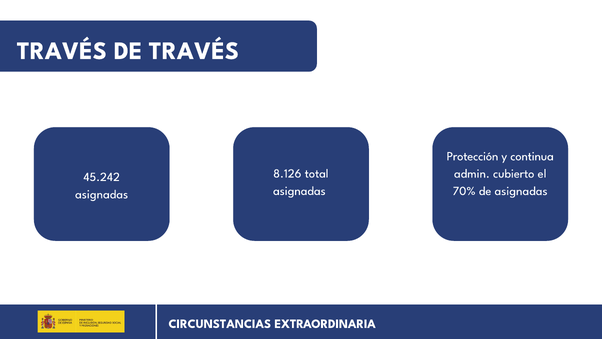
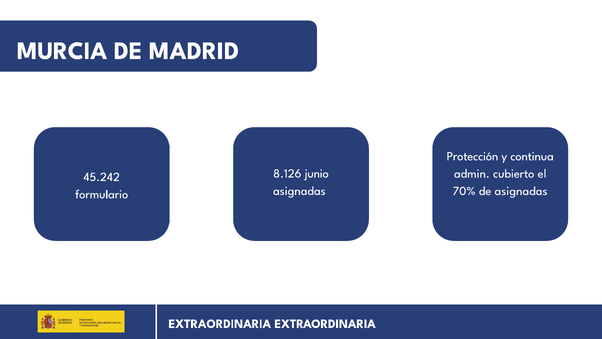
TRAVÉS: TRAVÉS -> MURCIA (62, 51)
DE TRAVÉS: TRAVÉS -> MADRID (194, 51)
total: total -> junio (317, 173)
asignadas: asignadas -> formulario (102, 194)
CIRCUNSTANCIAS: CIRCUNSTANCIAS -> EXTRAORDINARIA (220, 323)
